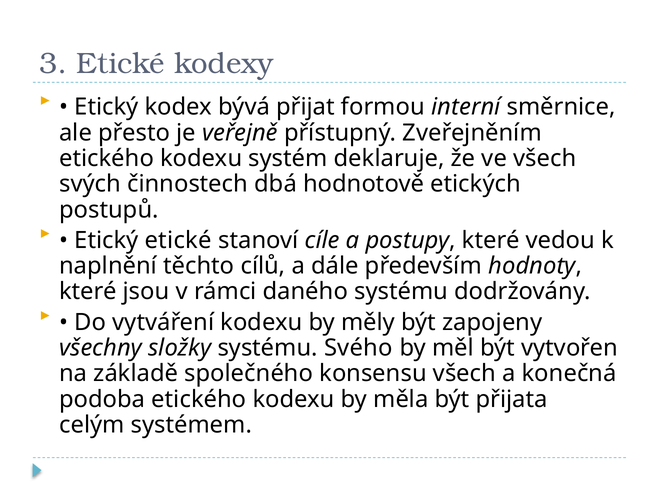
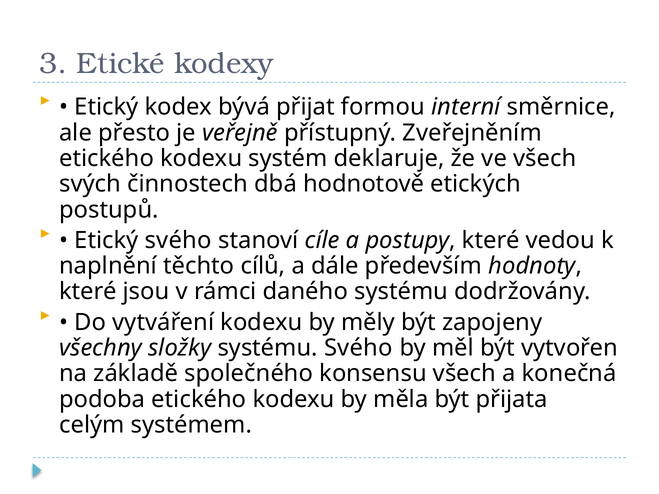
Etický etické: etické -> svého (178, 240)
